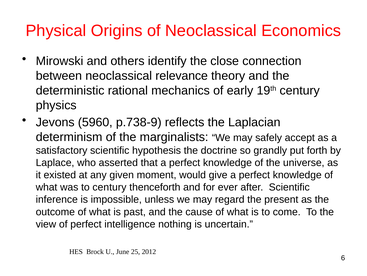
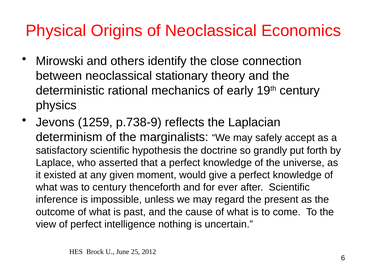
relevance: relevance -> stationary (182, 76)
5960: 5960 -> 1259 (95, 122)
